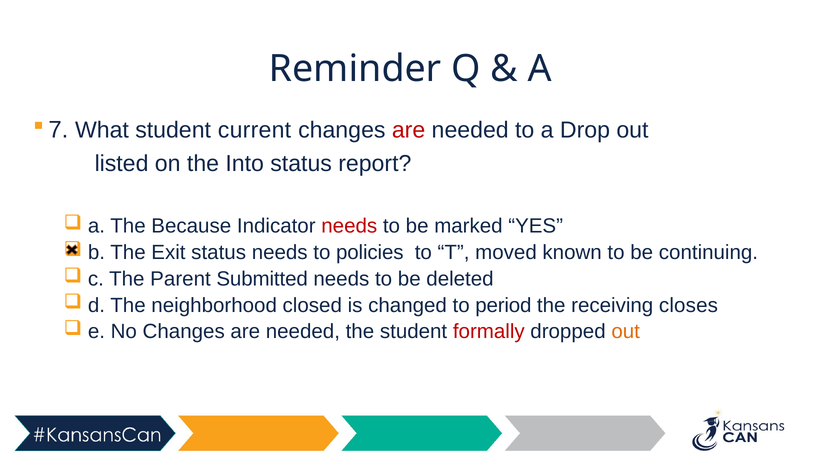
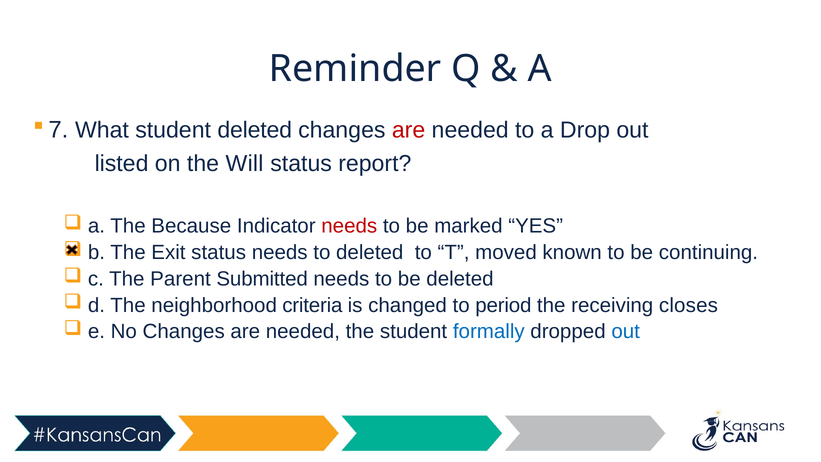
student current: current -> deleted (255, 130)
Into: Into -> Will (245, 164)
to policies: policies -> deleted (370, 252)
closed: closed -> criteria (312, 305)
formally colour: red -> blue (489, 332)
out colour: orange -> blue (626, 332)
